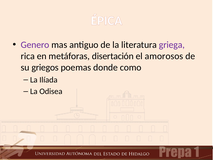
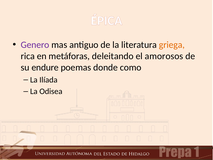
griega colour: purple -> orange (172, 45)
disertación: disertación -> deleitando (113, 56)
griegos: griegos -> endure (45, 67)
